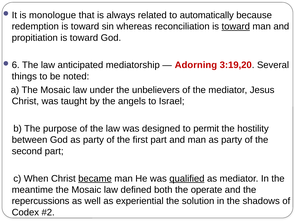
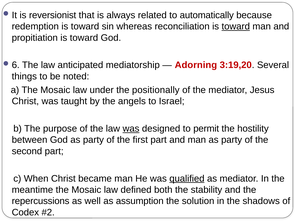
monologue: monologue -> reversionist (53, 15)
unbelievers: unbelievers -> positionally (156, 90)
was underline: none -> present (131, 129)
became underline: present -> none (95, 179)
operate: operate -> stability (206, 190)
experiential: experiential -> assumption (140, 201)
